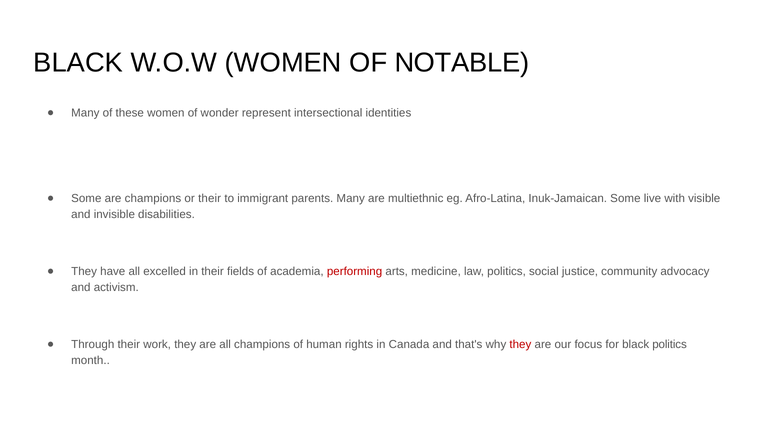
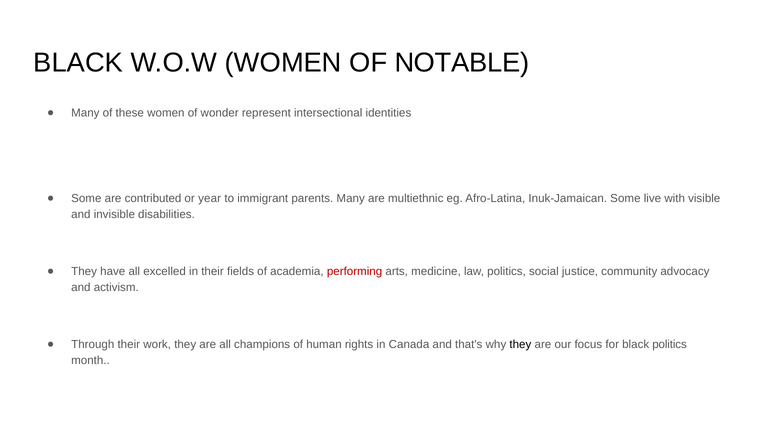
are champions: champions -> contributed (153, 198)
or their: their -> year (210, 198)
they colour: red -> black (520, 345)
